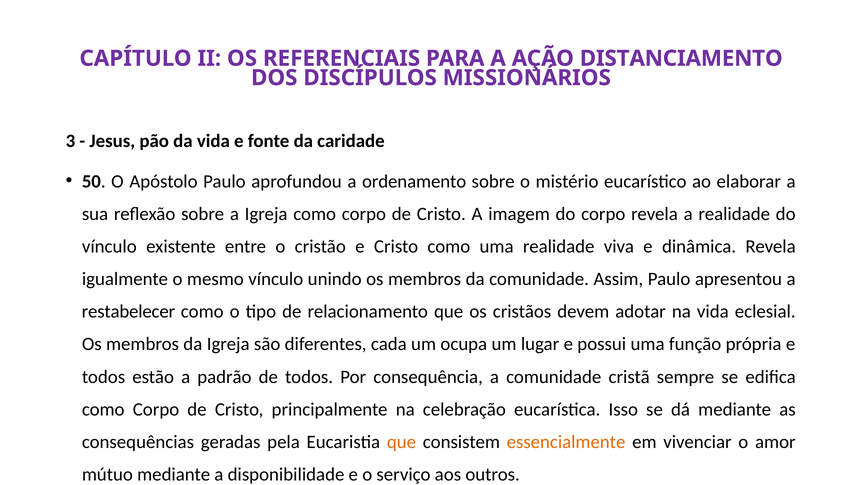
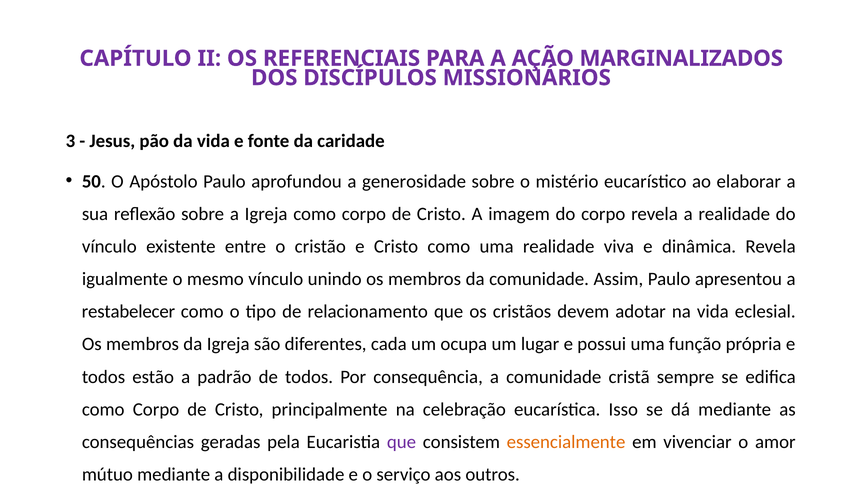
DISTANCIAMENTO: DISTANCIAMENTO -> MARGINALIZADOS (681, 58)
ordenamento: ordenamento -> generosidade (414, 181)
que colour: orange -> purple (402, 442)
